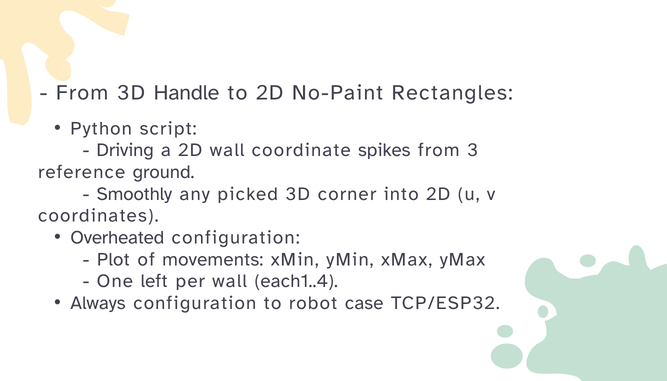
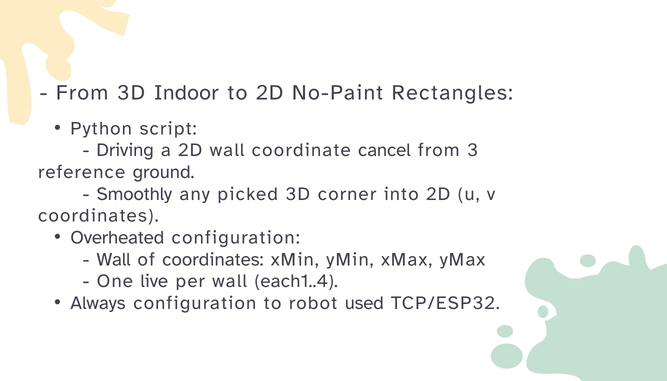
Handle: Handle -> Indoor (186, 93)
spikes: spikes -> cancel (384, 150)
Plot: Plot -> Wall (114, 259)
of movements: movements -> coordinates (213, 259)
left: left -> live (154, 281)
case: case -> used (364, 303)
